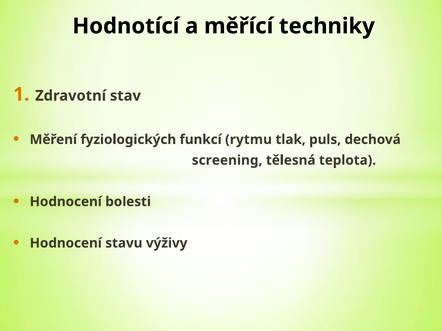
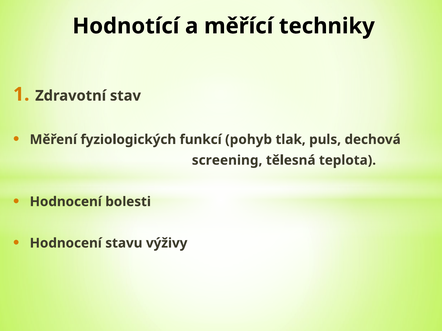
rytmu: rytmu -> pohyb (249, 140)
